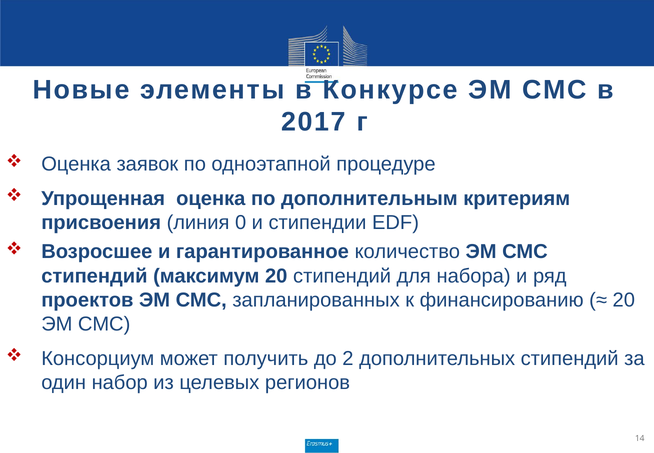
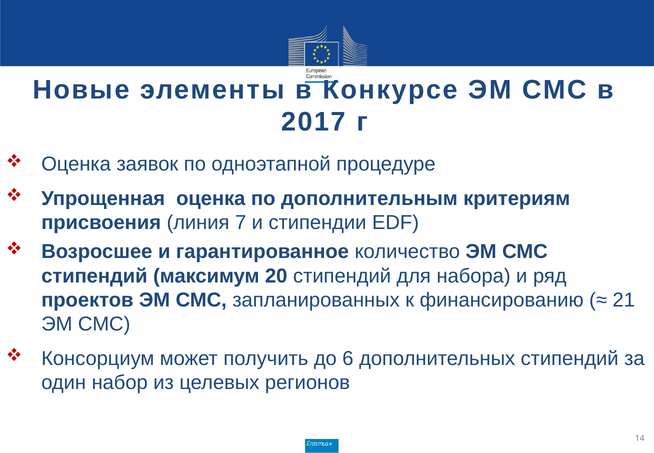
0: 0 -> 7 (241, 222)
20: 20 -> 21 (624, 300)
2: 2 -> 6 (348, 358)
